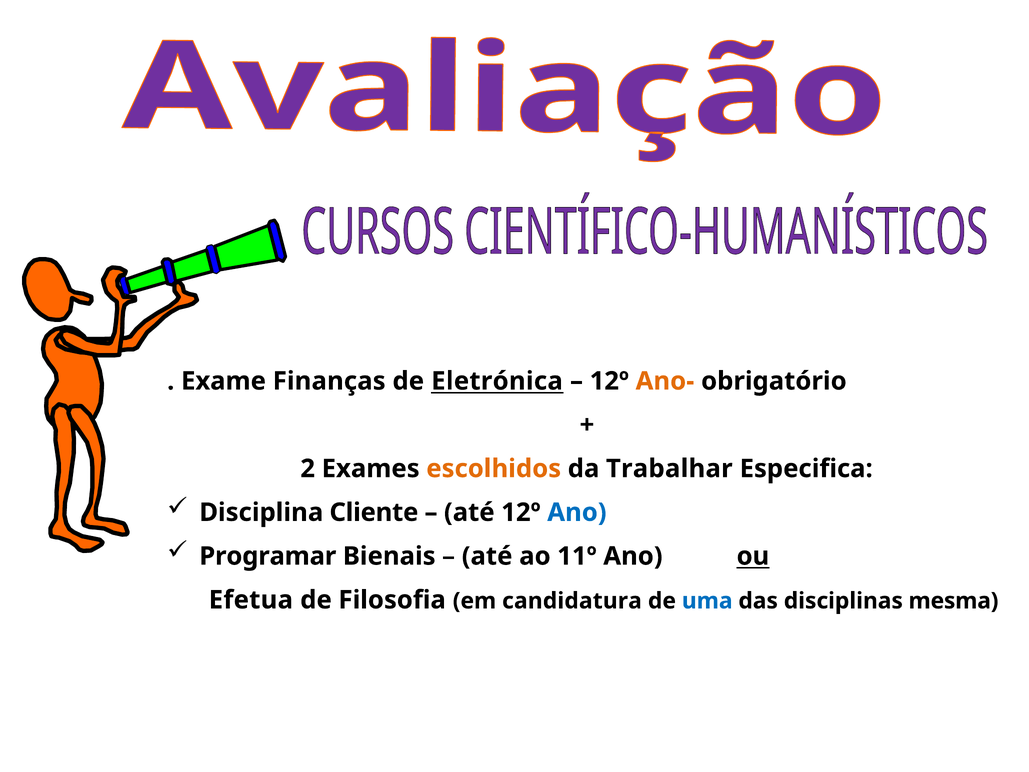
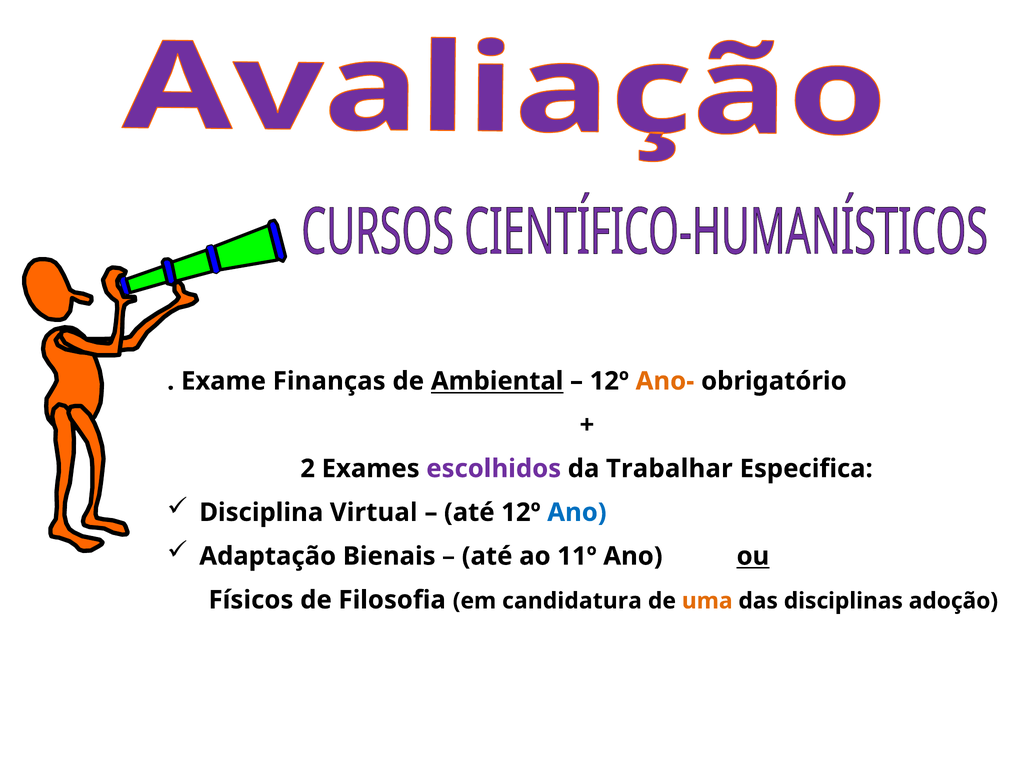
Eletrónica: Eletrónica -> Ambiental (497, 381)
escolhidos colour: orange -> purple (494, 468)
Cliente: Cliente -> Virtual (374, 512)
Programar: Programar -> Adaptação (268, 556)
Efetua: Efetua -> Físicos (251, 600)
uma colour: blue -> orange (707, 601)
mesma: mesma -> adoção (953, 601)
